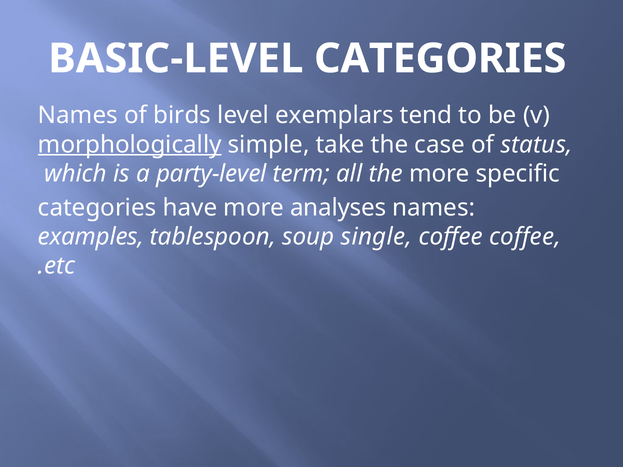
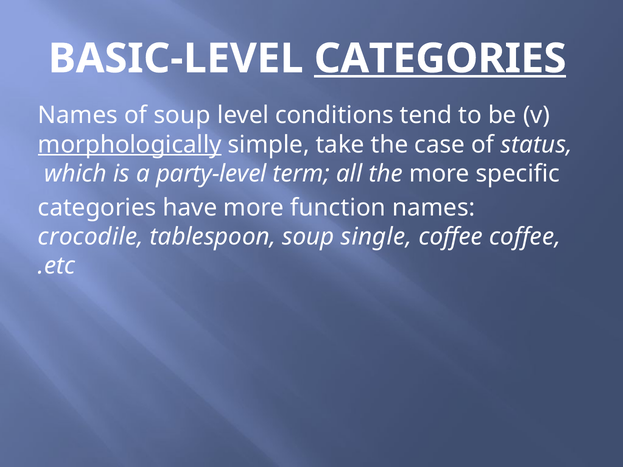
CATEGORIES underline: none -> present (440, 59)
of birds: birds -> soup (182, 116)
exemplars: exemplars -> conditions (334, 116)
analyses: analyses -> function (338, 208)
examples: examples -> crocodile (91, 237)
